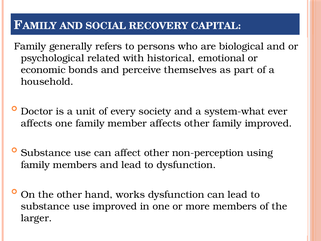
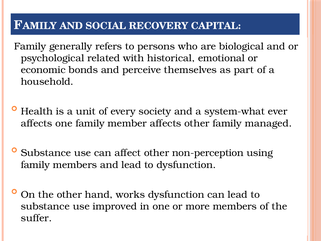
Doctor: Doctor -> Health (37, 111)
family improved: improved -> managed (268, 123)
larger: larger -> suffer (36, 218)
